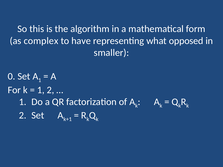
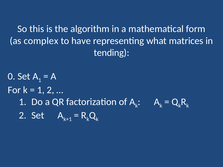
opposed: opposed -> matrices (186, 41)
smaller: smaller -> tending (112, 53)
